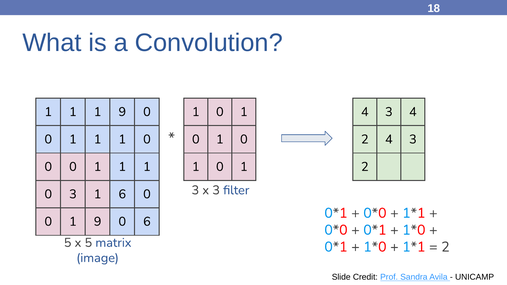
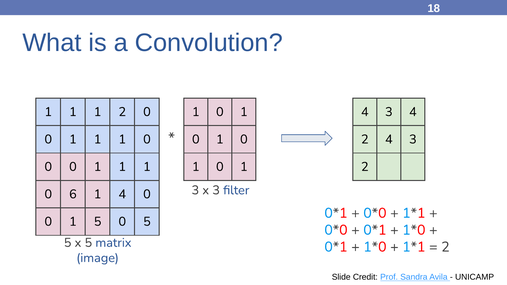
1 1 9: 9 -> 2 (122, 112)
0 3: 3 -> 6 (73, 194)
1 6: 6 -> 4 (122, 194)
0 1 9: 9 -> 5 (98, 222)
0 6: 6 -> 5 (147, 222)
